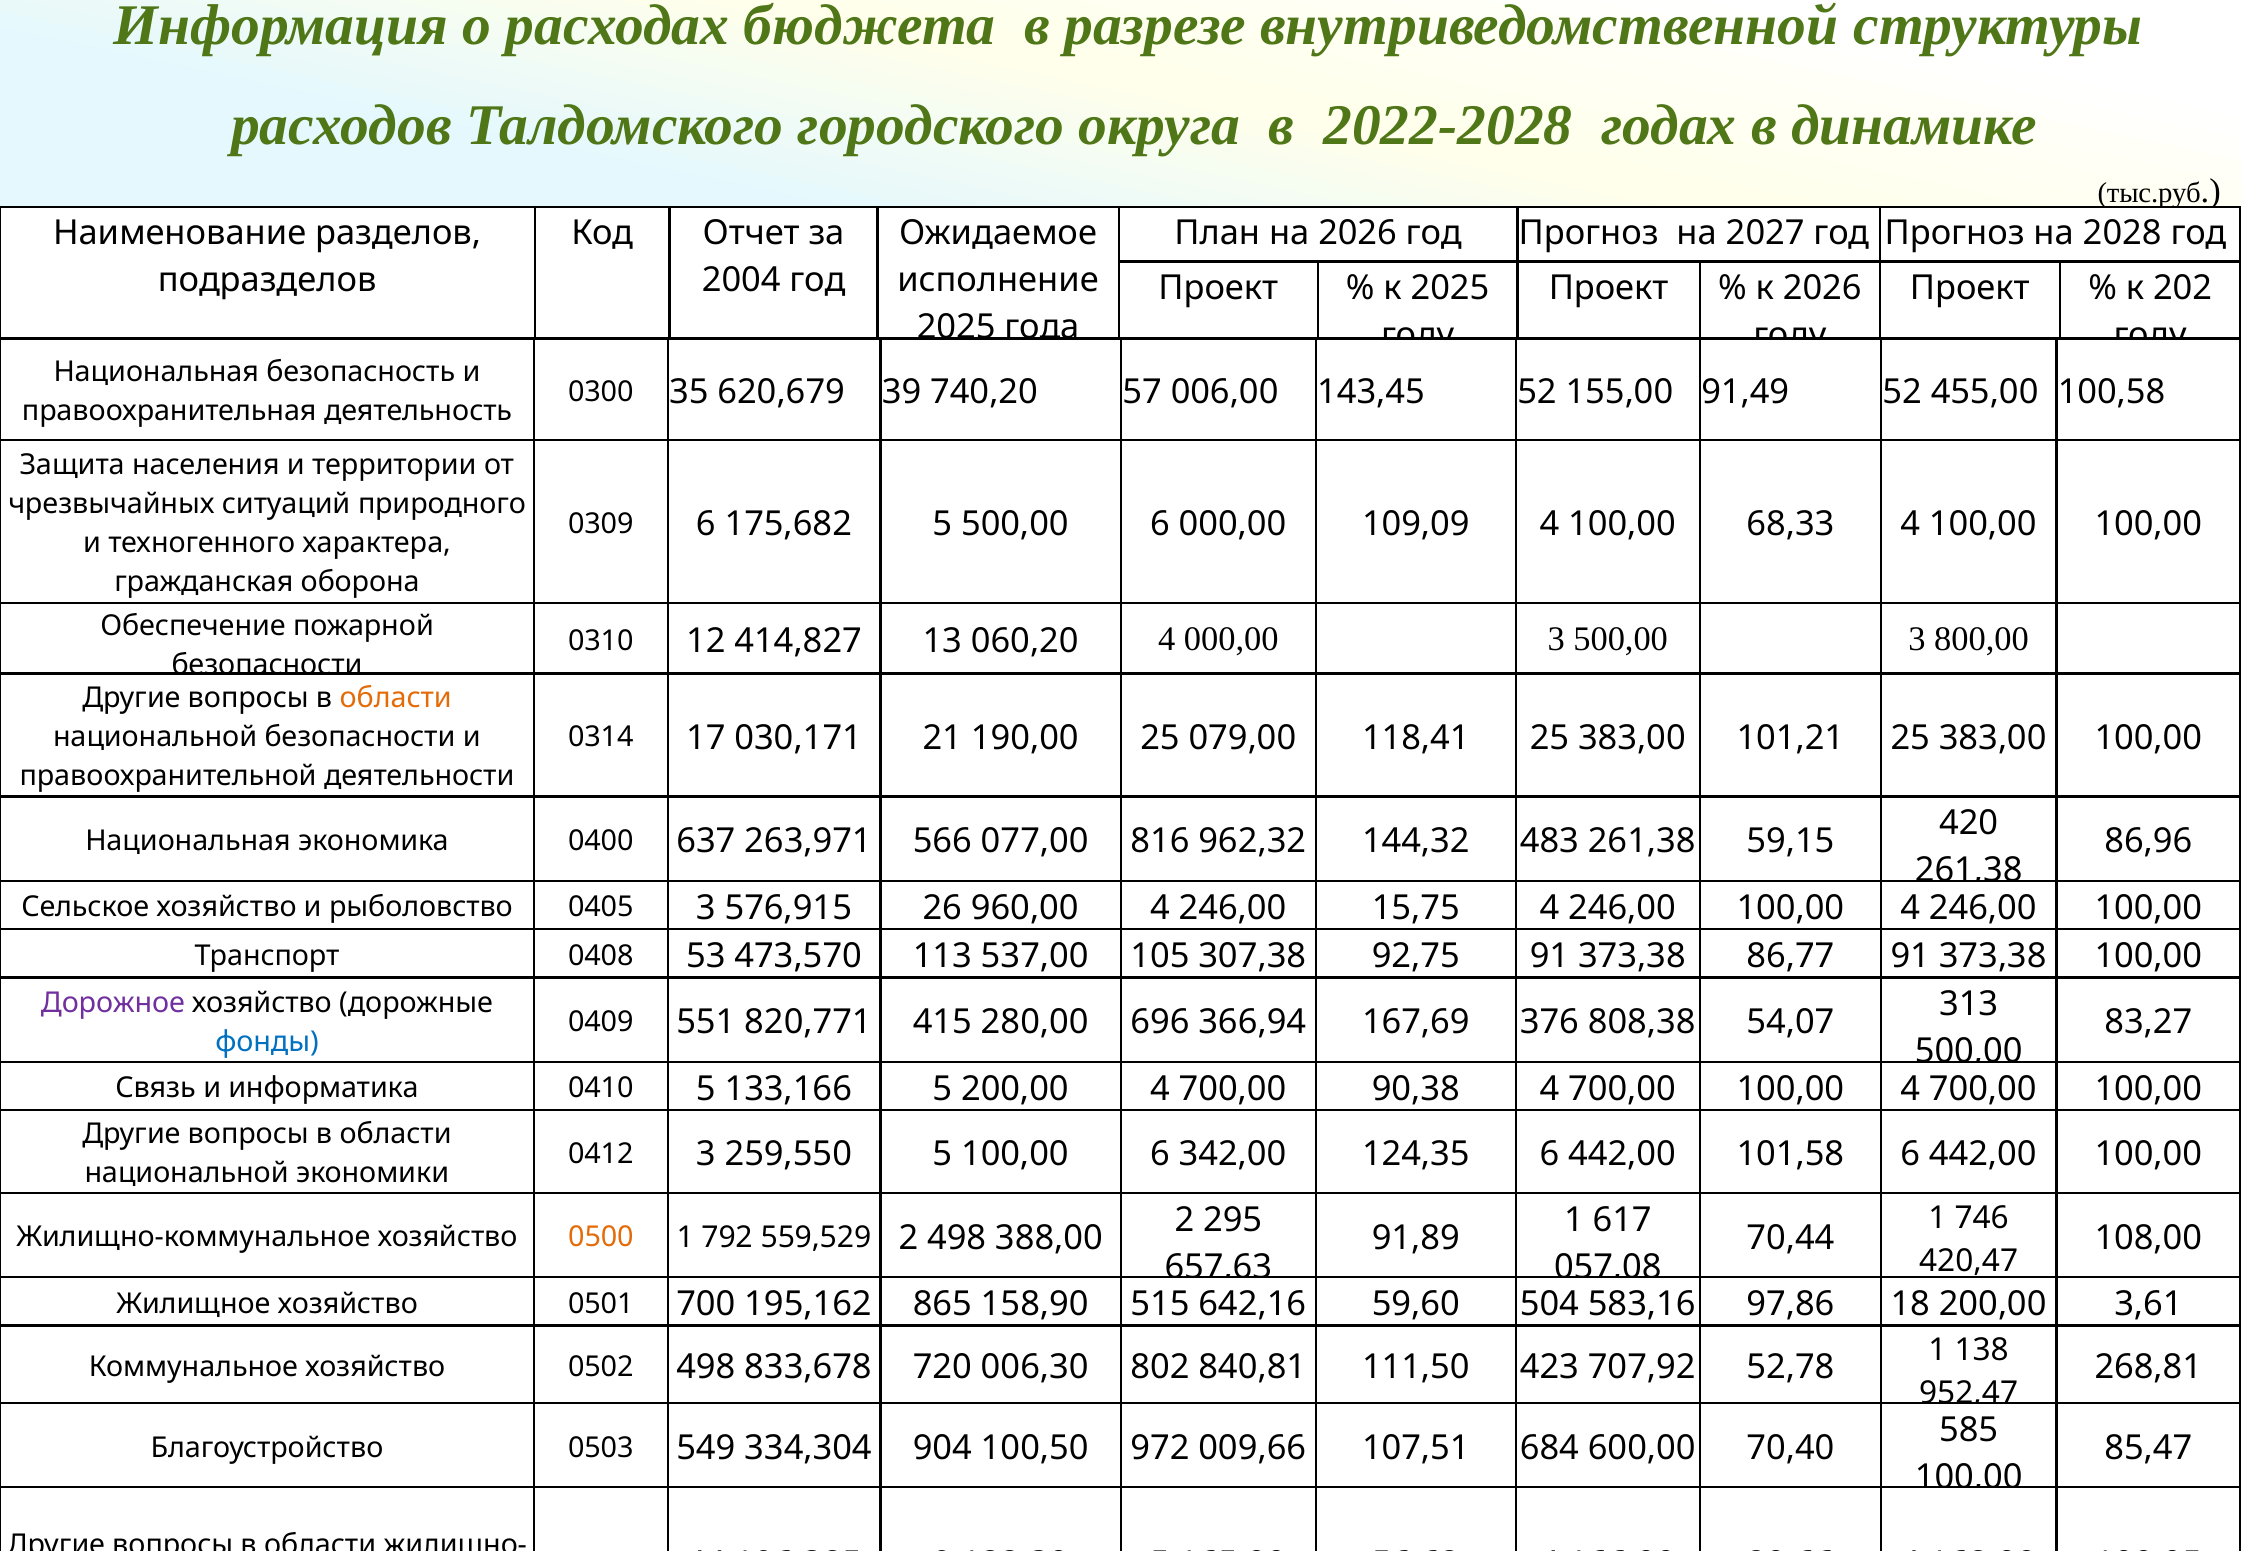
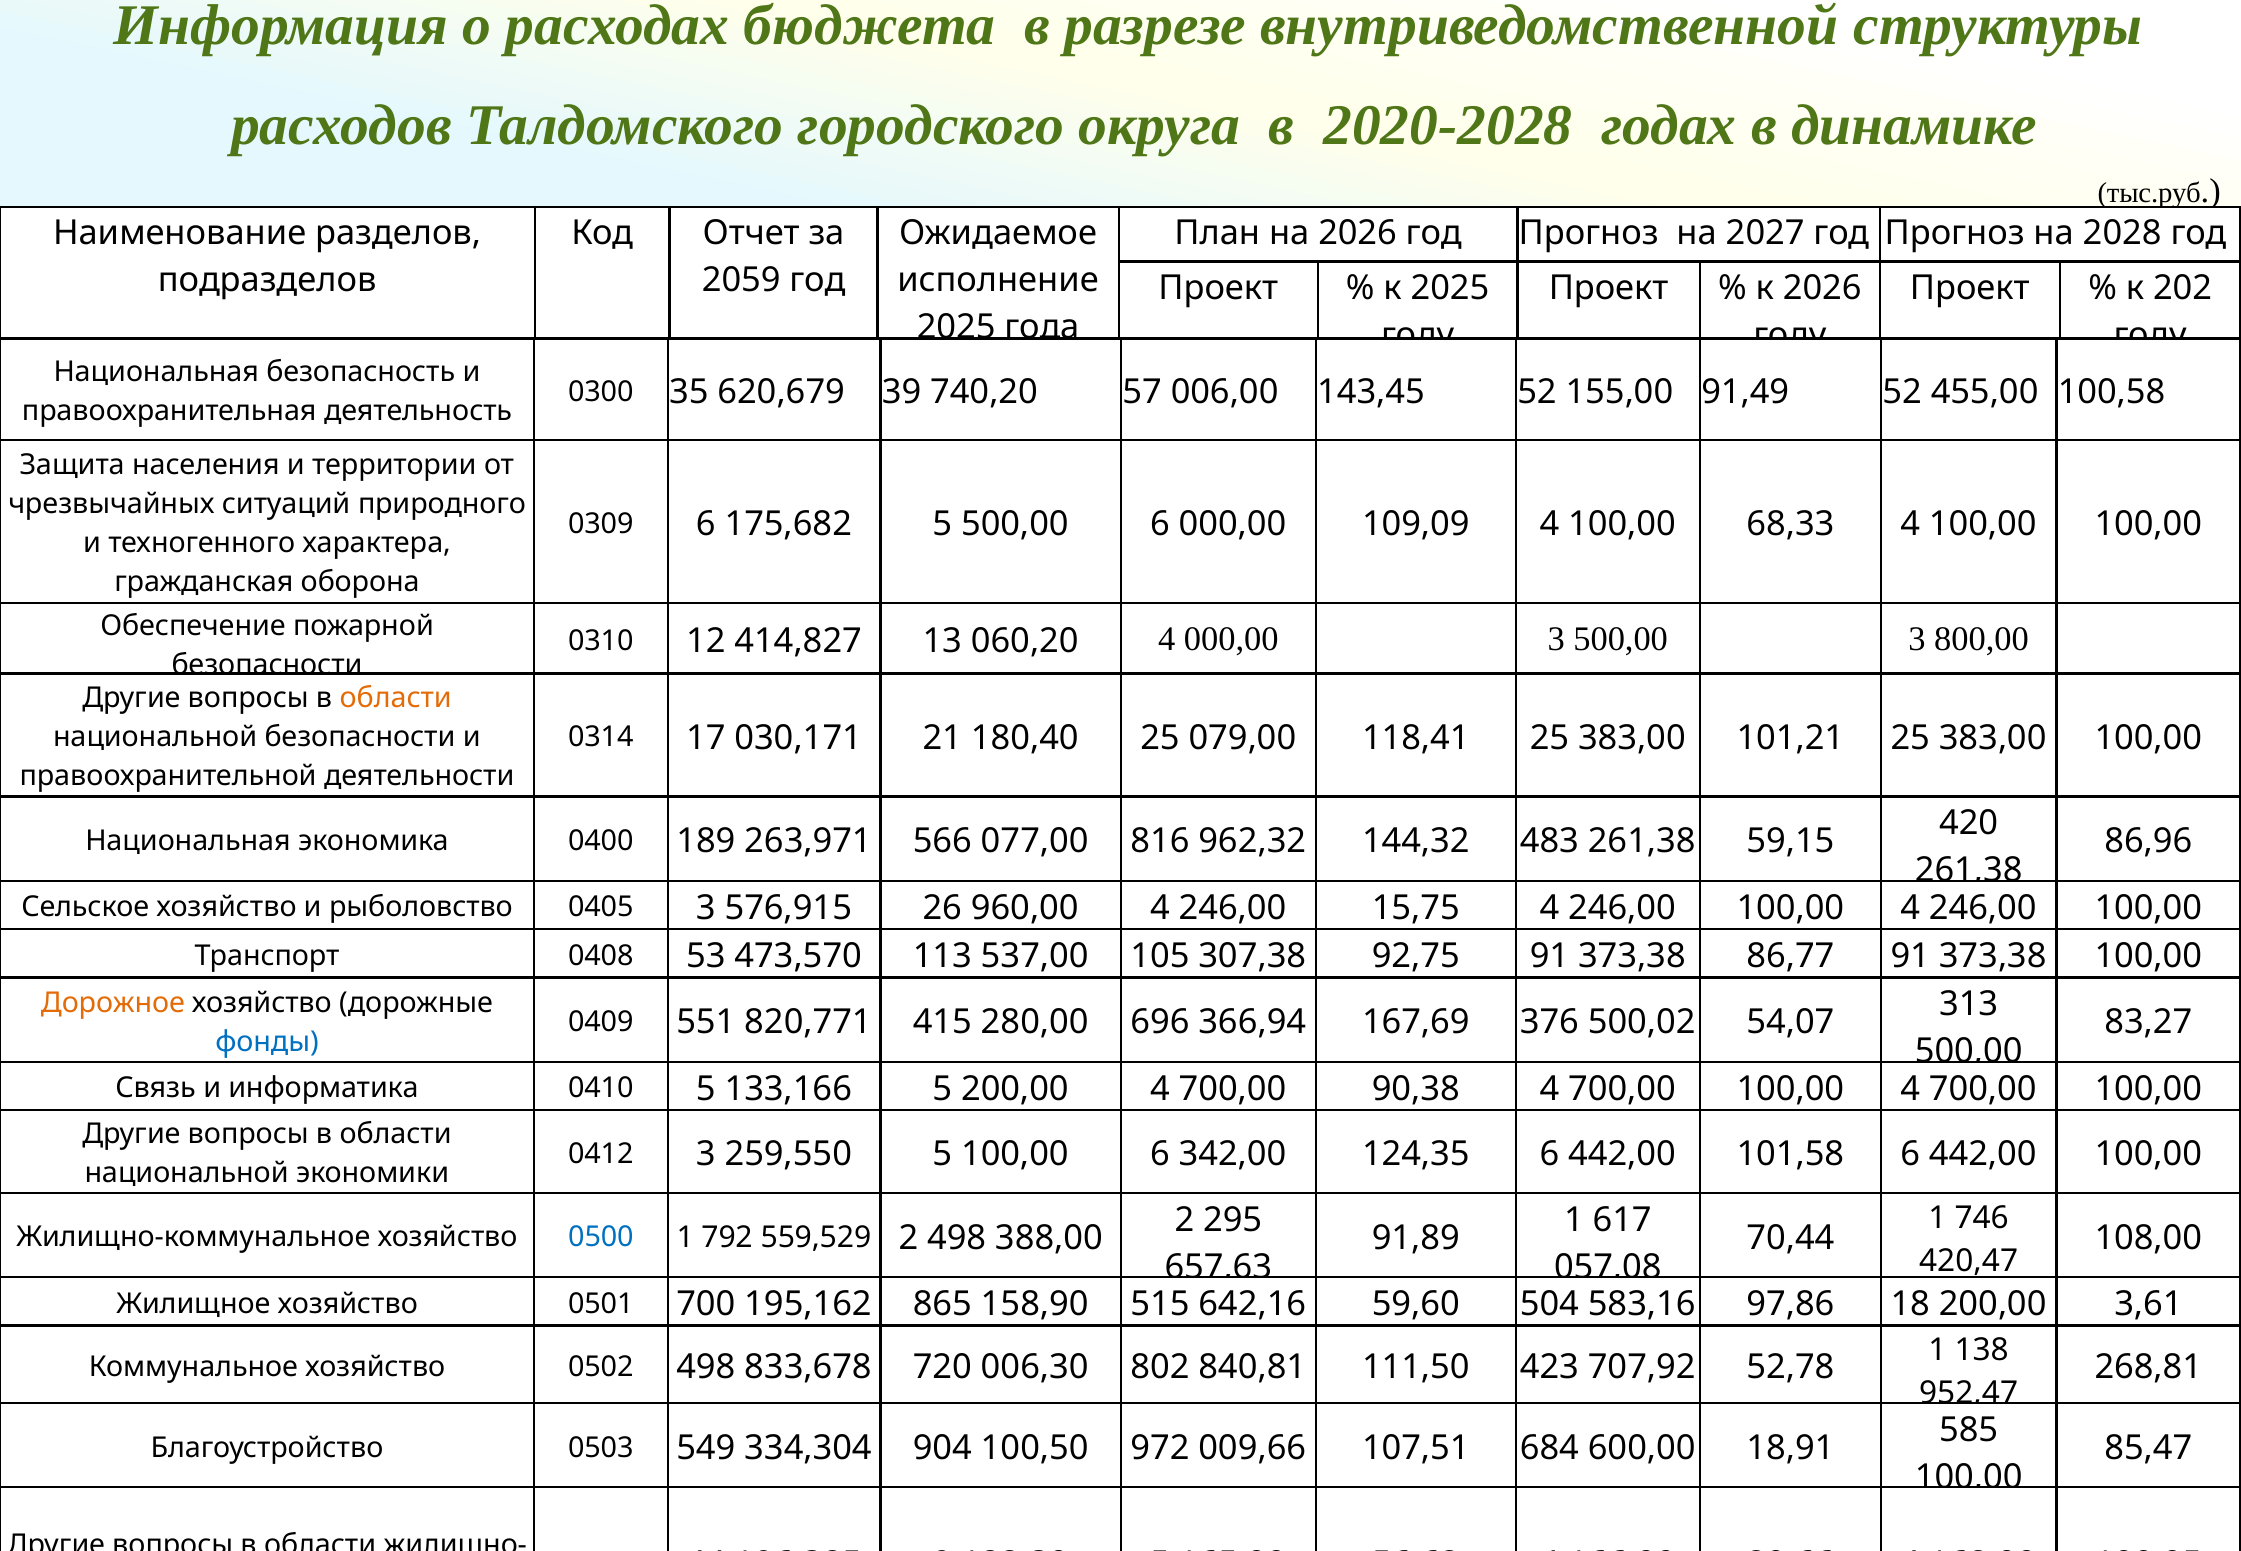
2022-2028: 2022-2028 -> 2020-2028 (1448, 126)
2004: 2004 -> 2059 (741, 280)
190,00: 190,00 -> 180,40 (1025, 738)
637: 637 -> 189 (706, 842)
Дорожное colour: purple -> orange (113, 1003)
808,38: 808,38 -> 500,02 (1642, 1023)
0500 colour: orange -> blue (601, 1238)
70,40: 70,40 -> 18,91 (1790, 1448)
